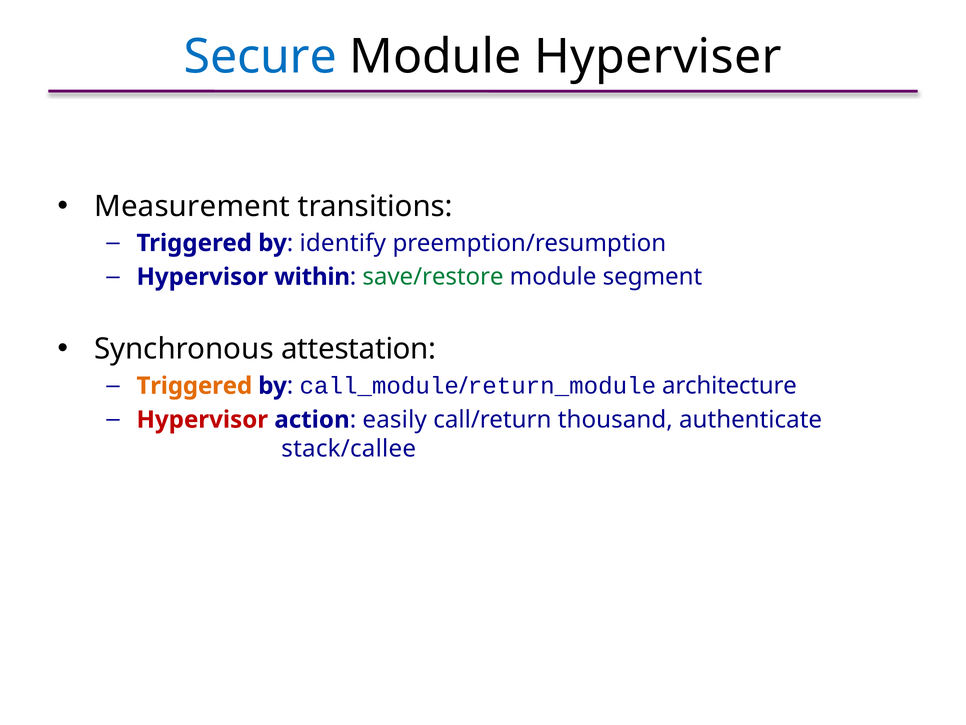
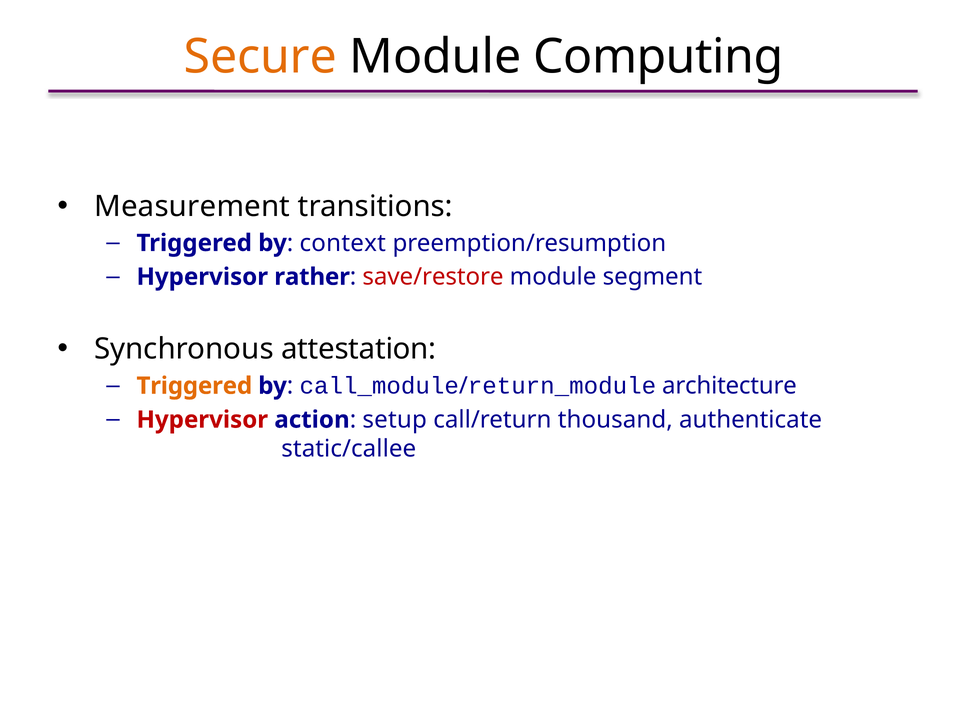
Secure colour: blue -> orange (260, 57)
Hyperviser: Hyperviser -> Computing (658, 57)
identify: identify -> context (343, 243)
within: within -> rather (312, 277)
save/restore colour: green -> red (433, 277)
easily: easily -> setup (395, 419)
stack/callee: stack/callee -> static/callee (349, 448)
